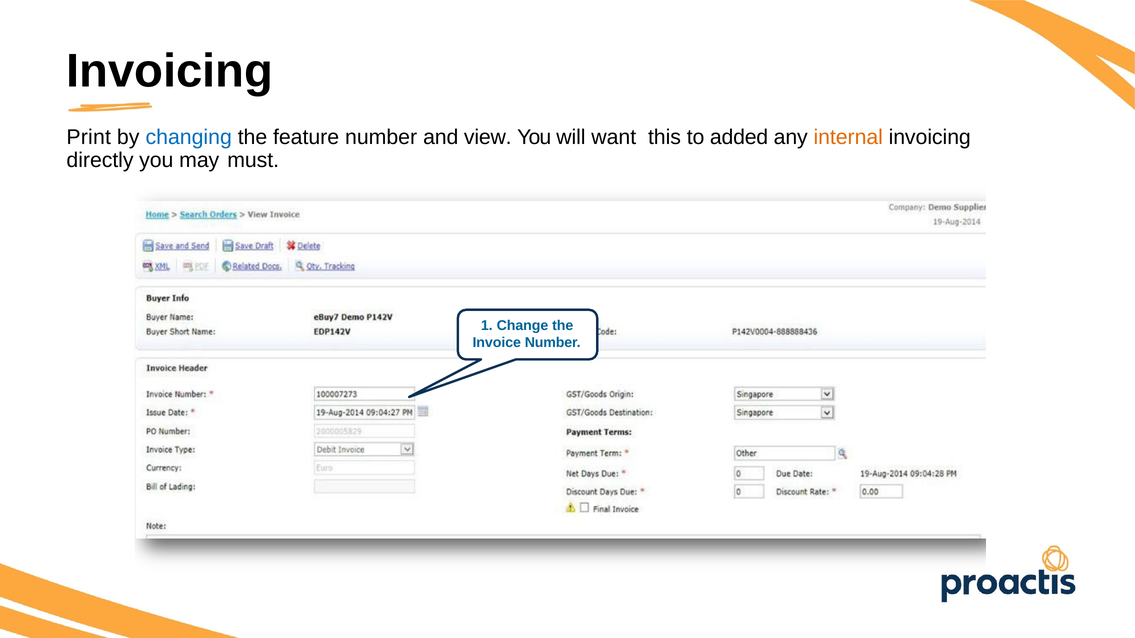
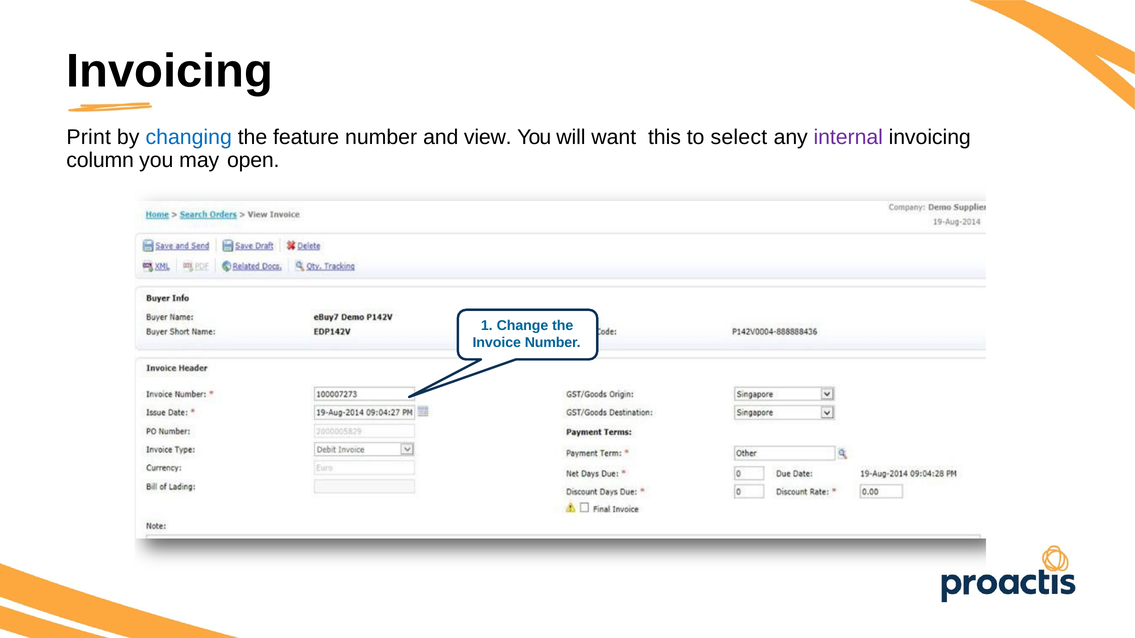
added: added -> select (739, 138)
internal colour: orange -> purple (848, 138)
directly: directly -> column (100, 161)
must: must -> open (253, 161)
